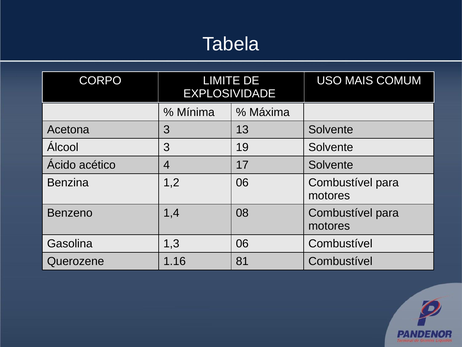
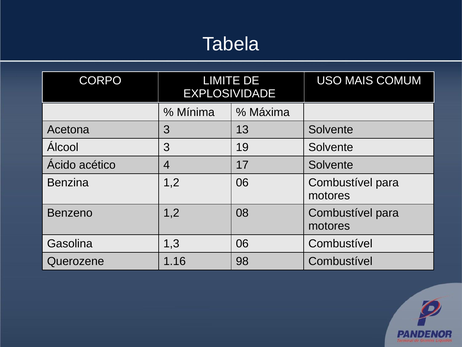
Benzeno 1,4: 1,4 -> 1,2 (171, 213)
81: 81 -> 98 (242, 261)
